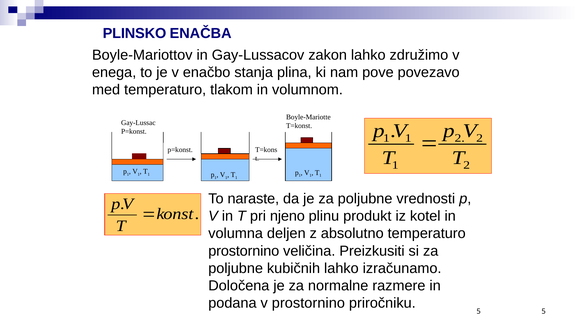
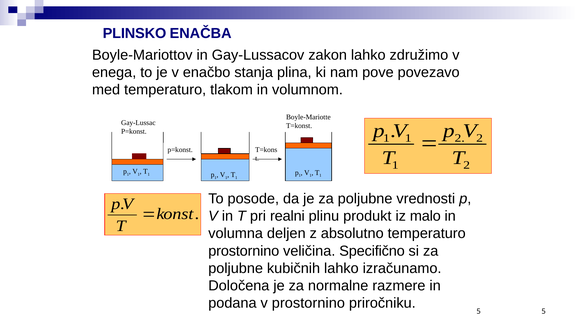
naraste: naraste -> posode (253, 199)
njeno: njeno -> realni (287, 216)
kotel: kotel -> malo (425, 216)
Preizkusiti: Preizkusiti -> Specifično (372, 251)
